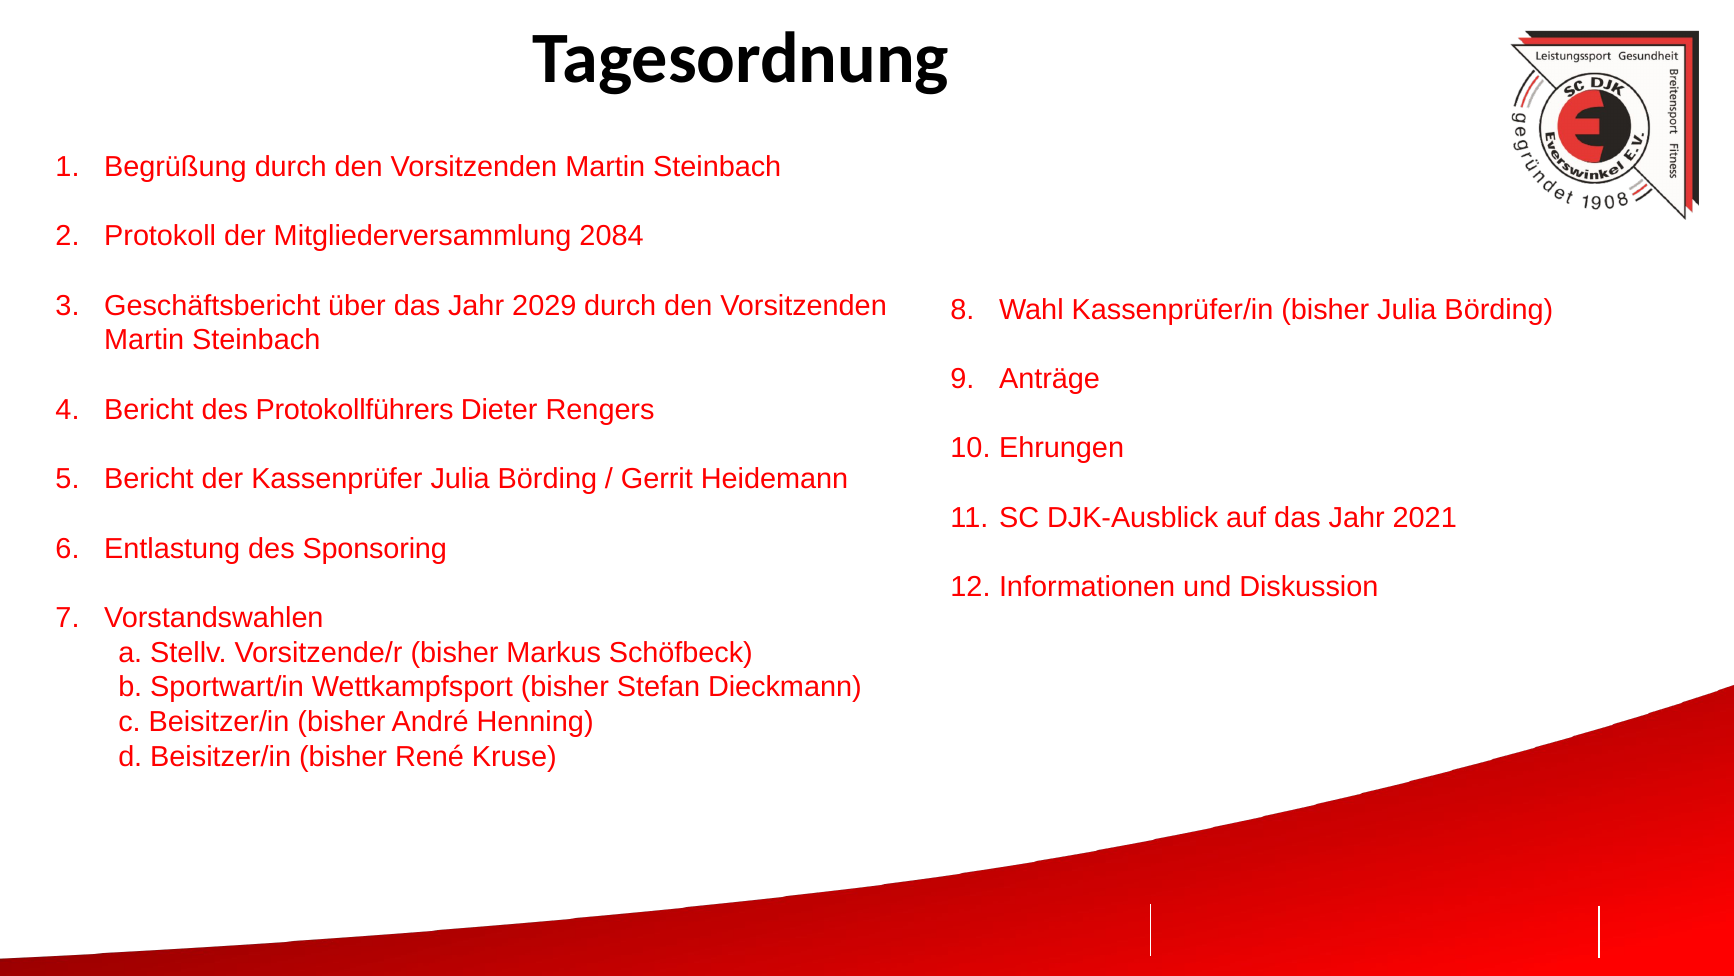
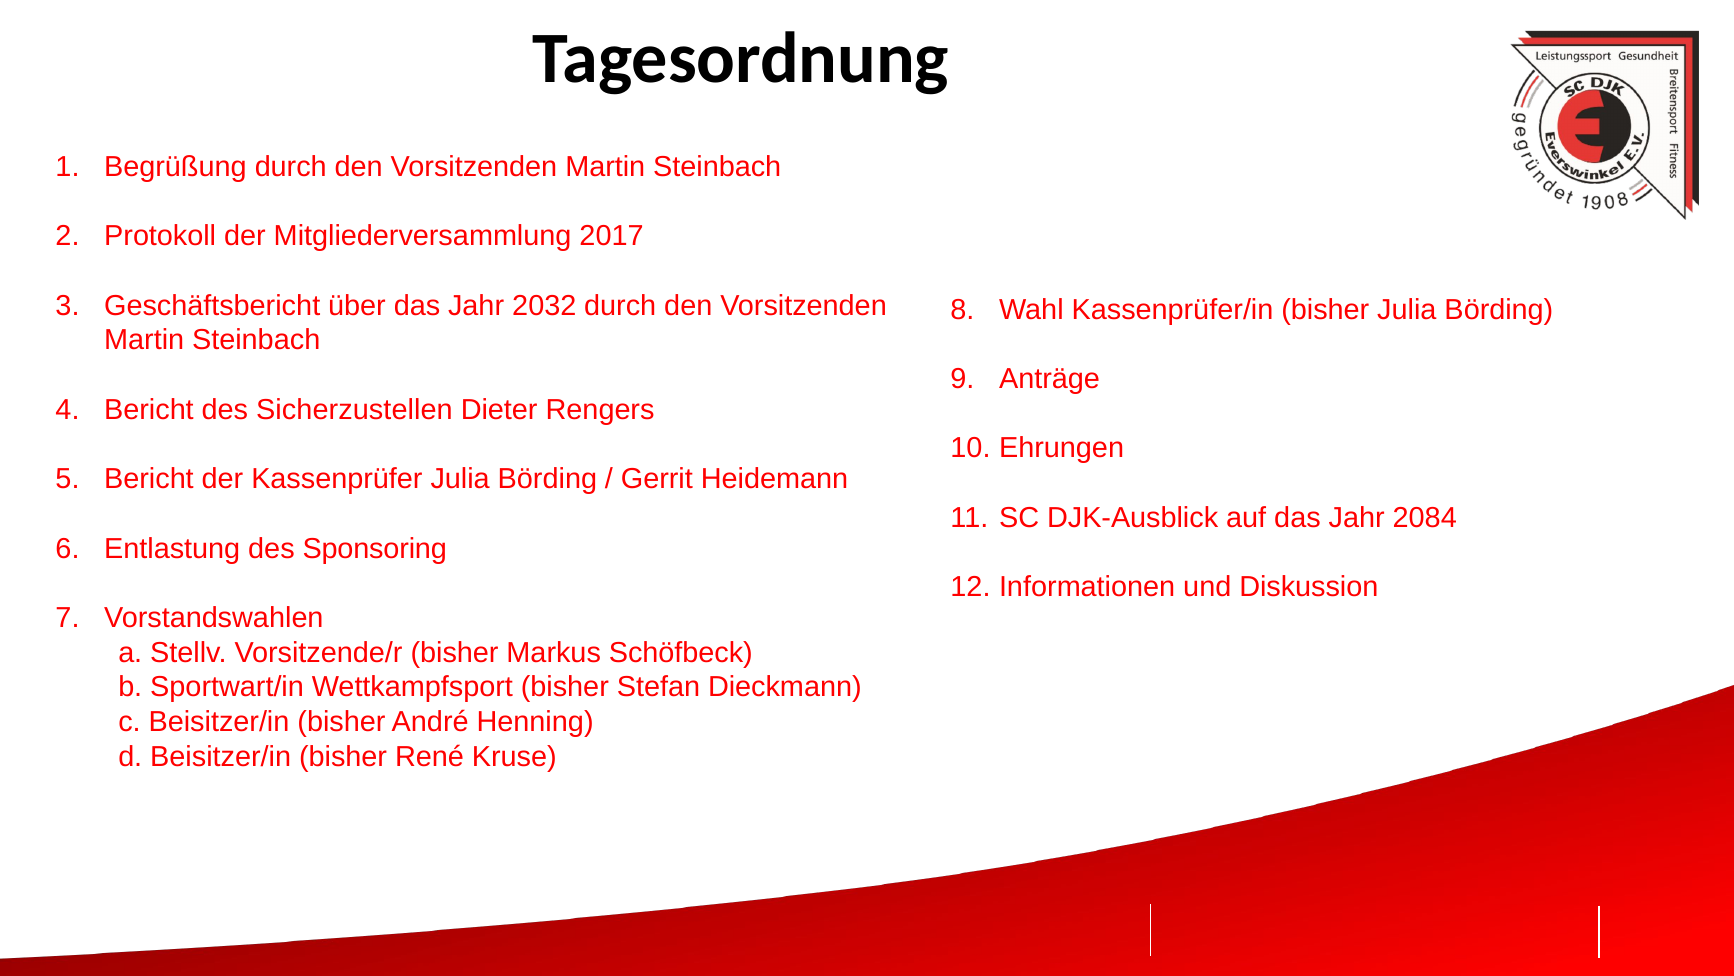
2084: 2084 -> 2017 (612, 236)
2029: 2029 -> 2032 (544, 306)
Protokollführers: Protokollführers -> Sicherzustellen (354, 409)
2021: 2021 -> 2084 (1425, 517)
